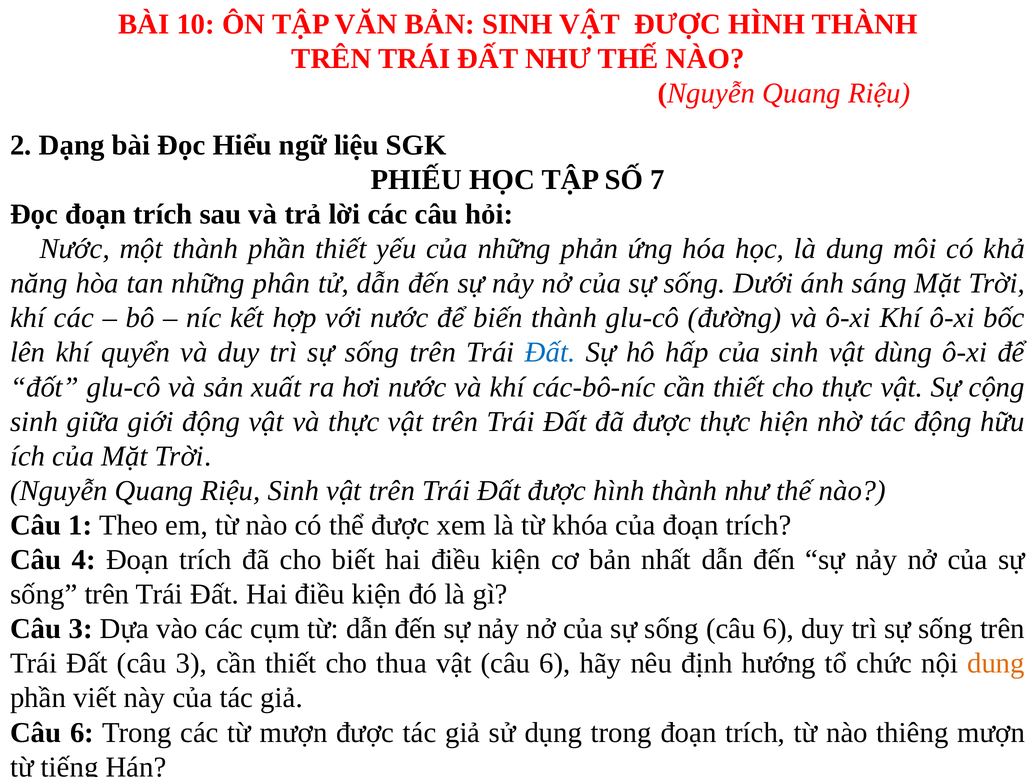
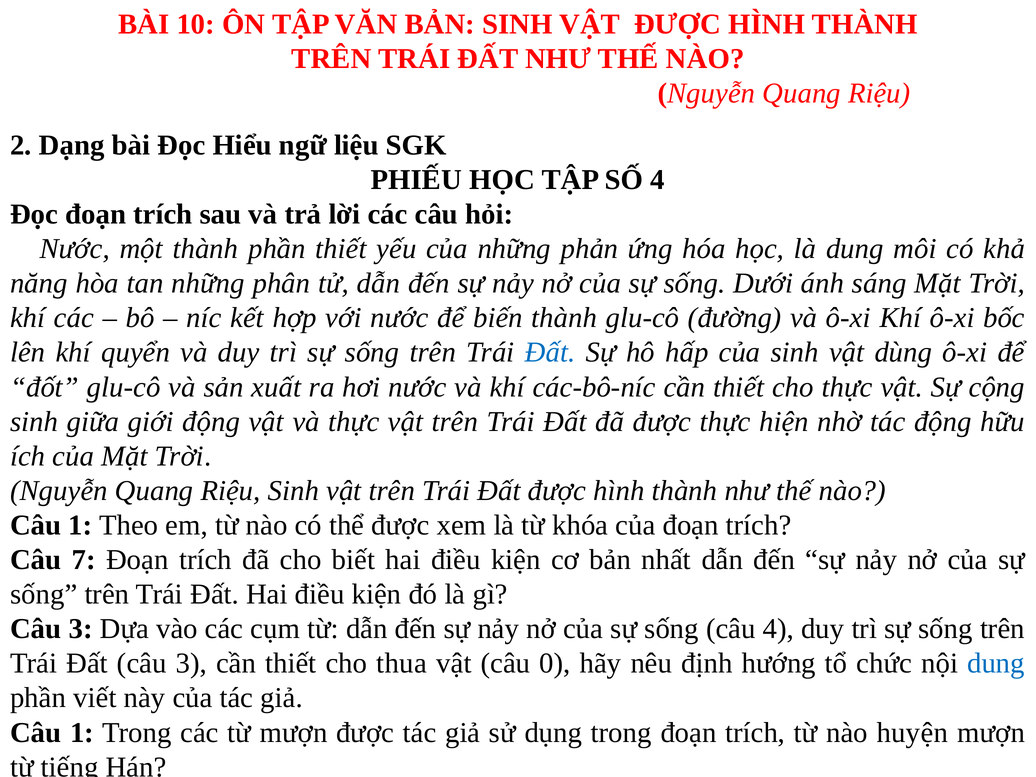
SỐ 7: 7 -> 4 (658, 180)
4: 4 -> 7 (84, 560)
sống câu 6: 6 -> 4 (778, 629)
vật câu 6: 6 -> 0 (555, 663)
dung colour: orange -> blue (996, 663)
6: 6 -> 1 (82, 733)
thiêng: thiêng -> huyện (912, 733)
